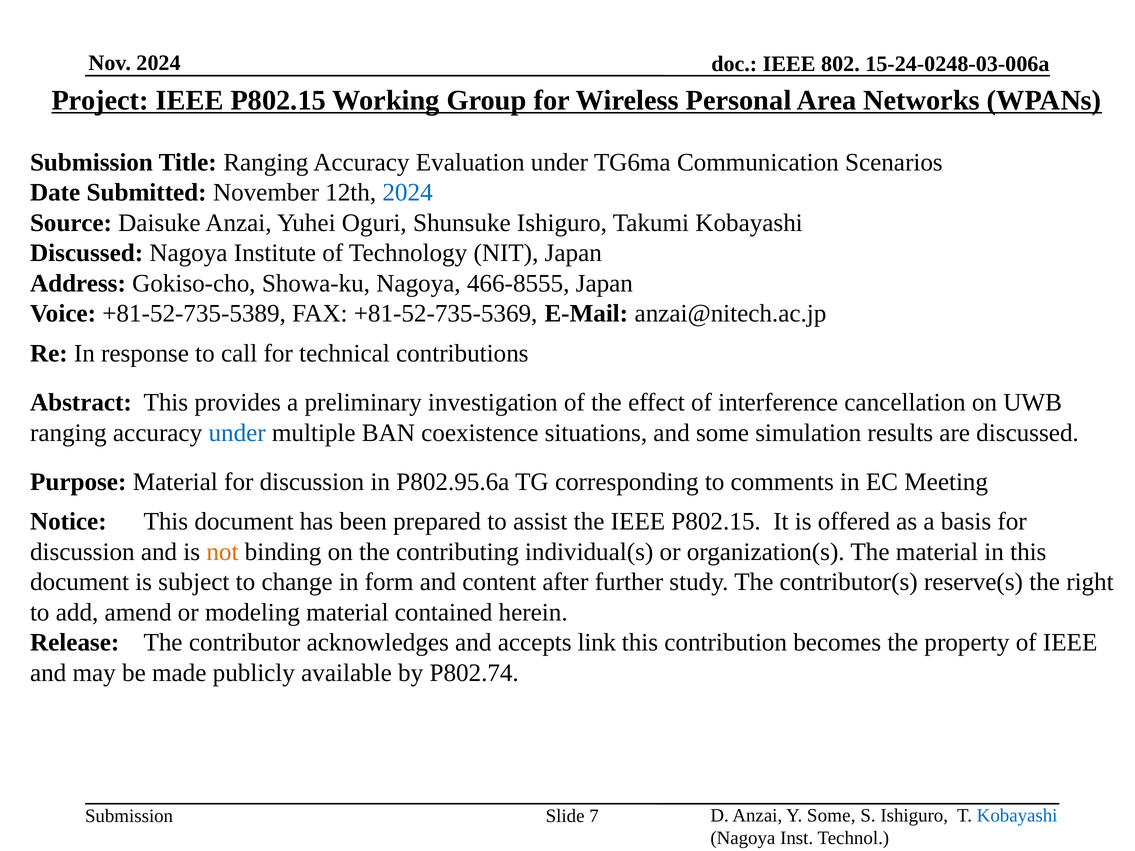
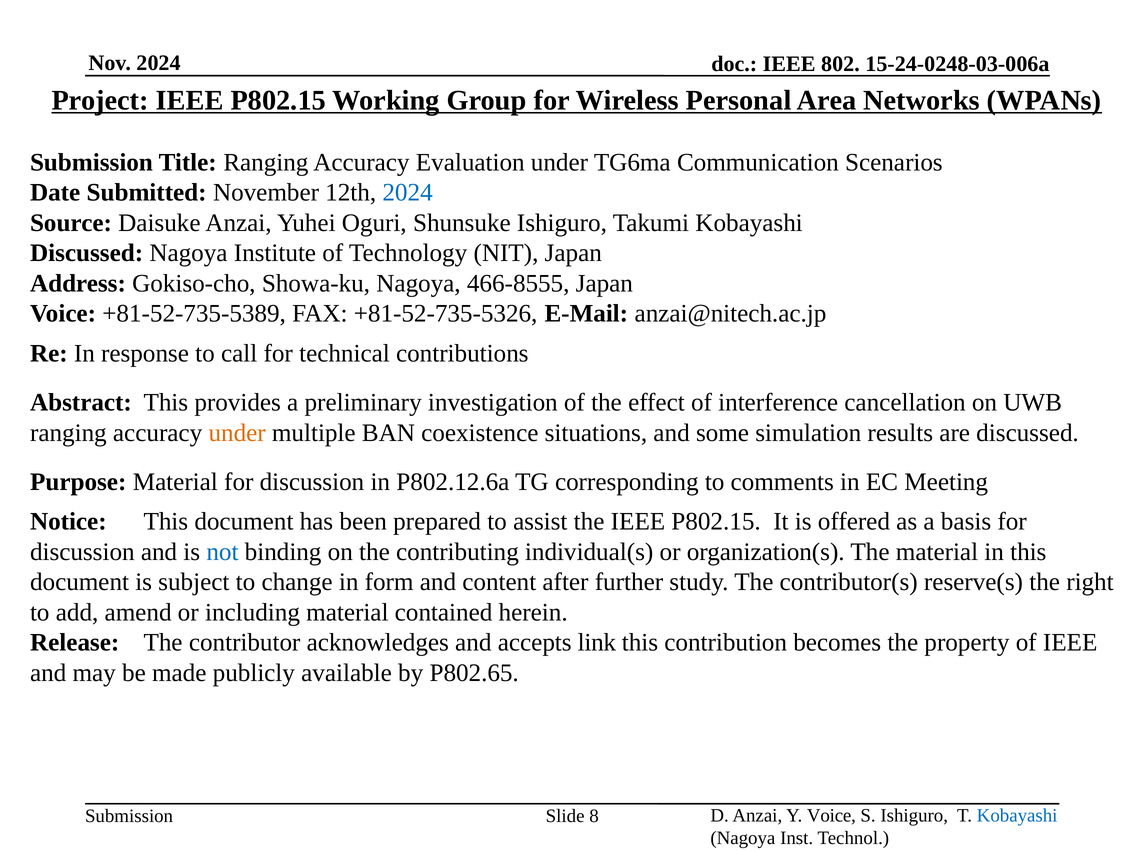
+81-52-735-5369: +81-52-735-5369 -> +81-52-735-5326 (446, 314)
under colour: blue -> orange (237, 433)
P802.95.6a: P802.95.6a -> P802.12.6a (453, 482)
not colour: orange -> blue (222, 552)
modeling: modeling -> including (253, 613)
P802.74: P802.74 -> P802.65 (474, 673)
Some: Some -> Voice (831, 816)
7: 7 -> 8 (594, 816)
